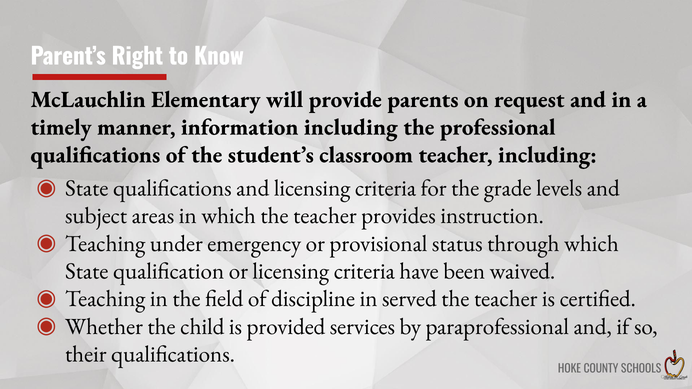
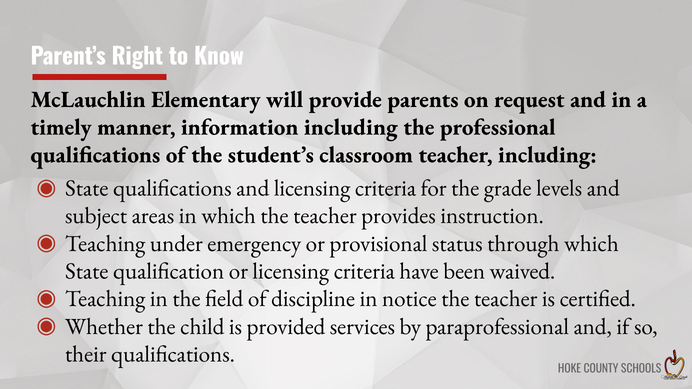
served: served -> notice (409, 299)
